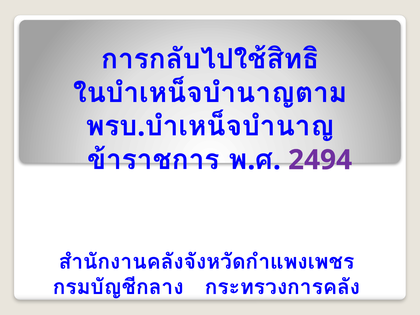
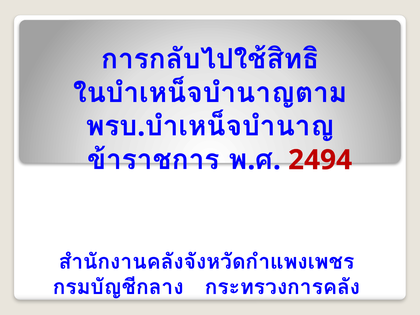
2494 colour: purple -> red (320, 160)
